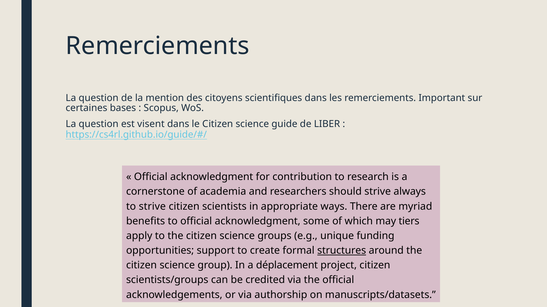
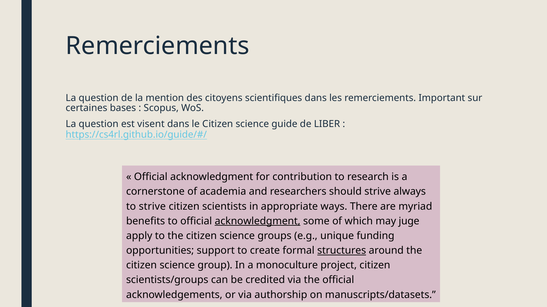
acknowledgment underline: none -> present (258, 222)
tiers: tiers -> juge (409, 222)
déplacement: déplacement -> monoculture (287, 266)
